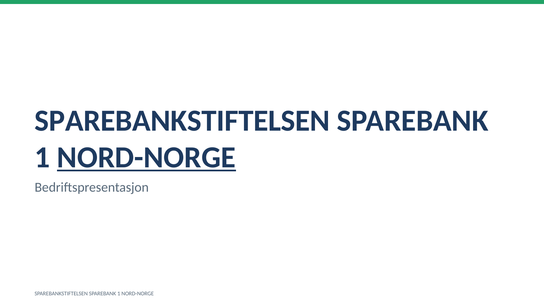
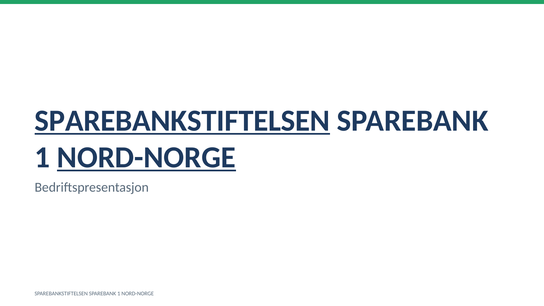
SPAREBANKSTIFTELSEN underline: none -> present (182, 121)
